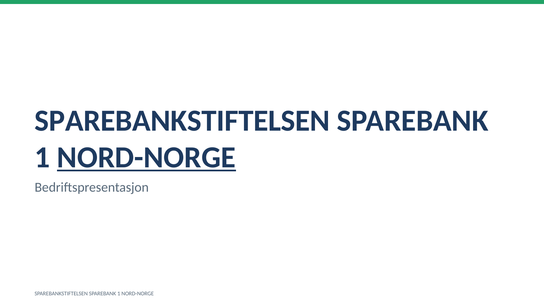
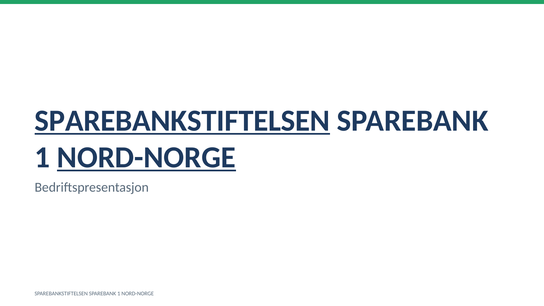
SPAREBANKSTIFTELSEN underline: none -> present (182, 121)
